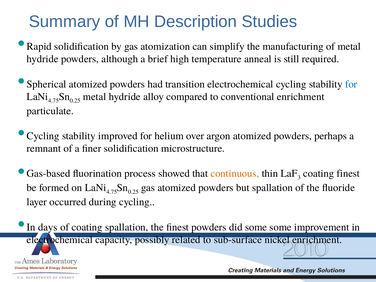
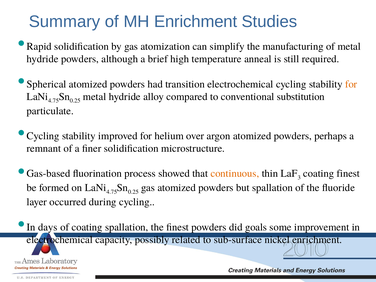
MH Description: Description -> Enrichment (196, 22)
for colour: blue -> orange (351, 84)
conventional enrichment: enrichment -> substitution (301, 97)
did some: some -> goals (256, 227)
